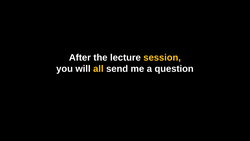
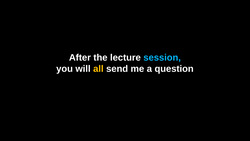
session colour: yellow -> light blue (162, 57)
